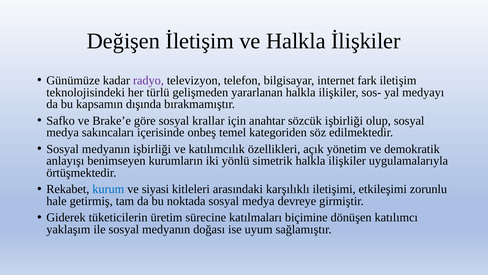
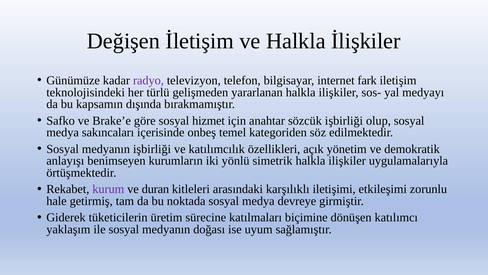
krallar: krallar -> hizmet (209, 120)
kurum colour: blue -> purple (108, 189)
siyasi: siyasi -> duran (155, 189)
